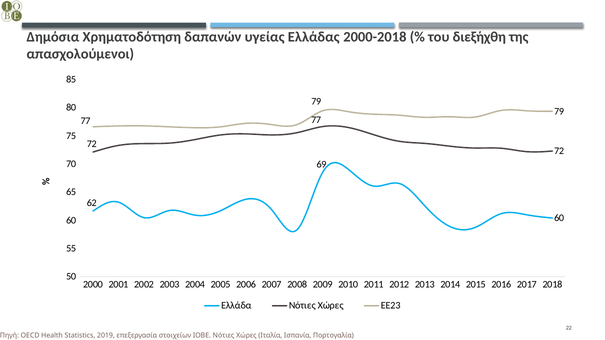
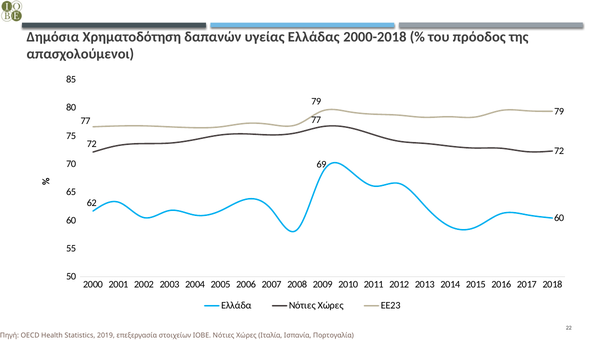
διεξήχθη: διεξήχθη -> πρόοδος (479, 37)
